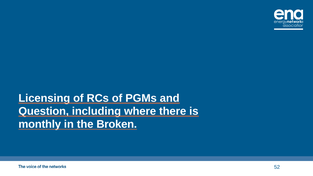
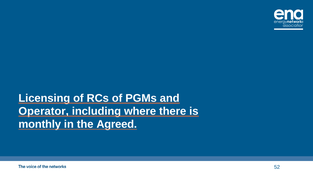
Question: Question -> Operator (44, 111)
Broken: Broken -> Agreed (117, 124)
